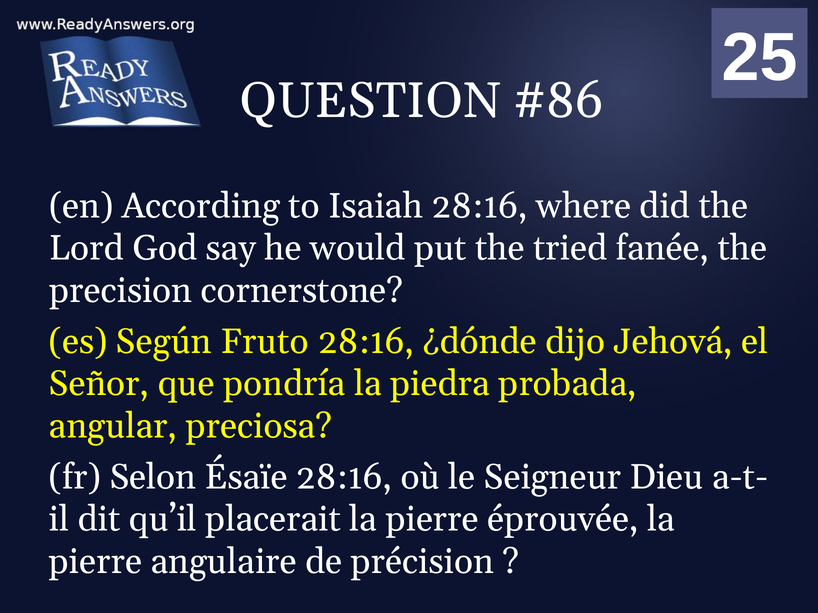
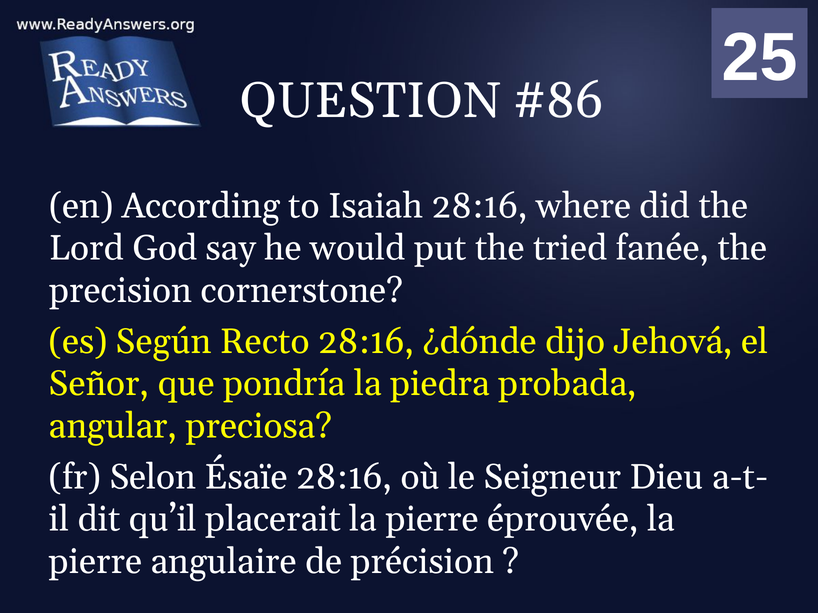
Fruto: Fruto -> Recto (265, 342)
